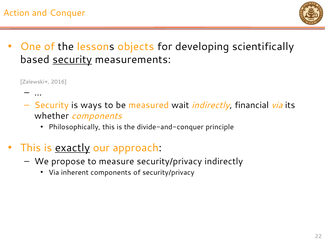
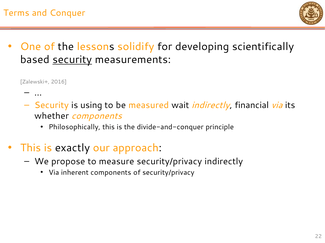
Action: Action -> Terms (16, 13)
objects: objects -> solidify (136, 47)
ways: ways -> using (91, 106)
exactly underline: present -> none (72, 148)
